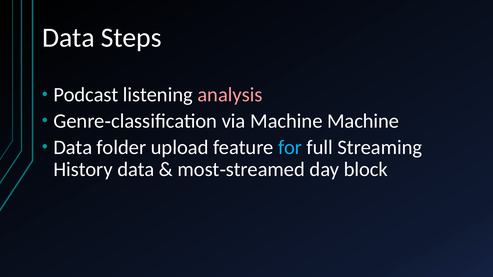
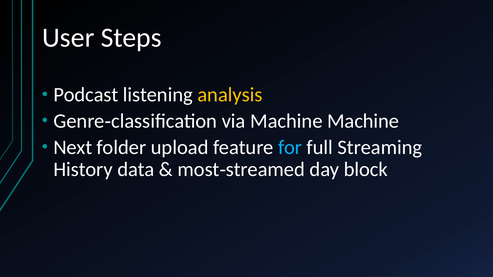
Data: Data -> User (68, 38)
analysis colour: pink -> yellow (230, 95)
Data: Data -> Next (73, 148)
